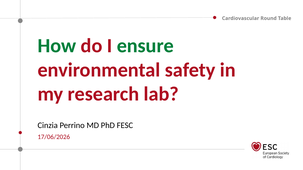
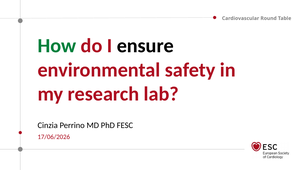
ensure colour: green -> black (145, 46)
